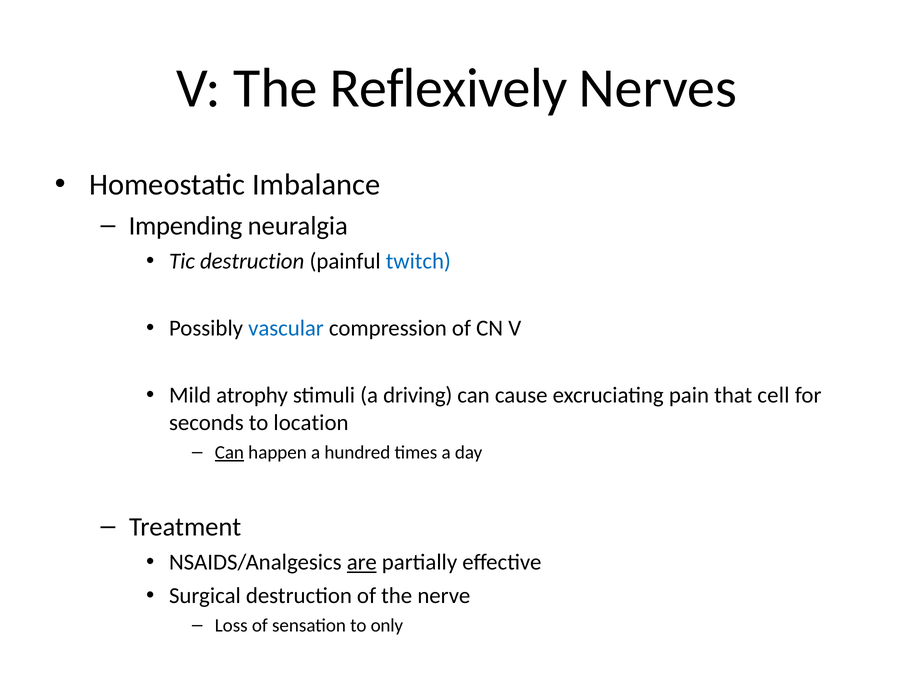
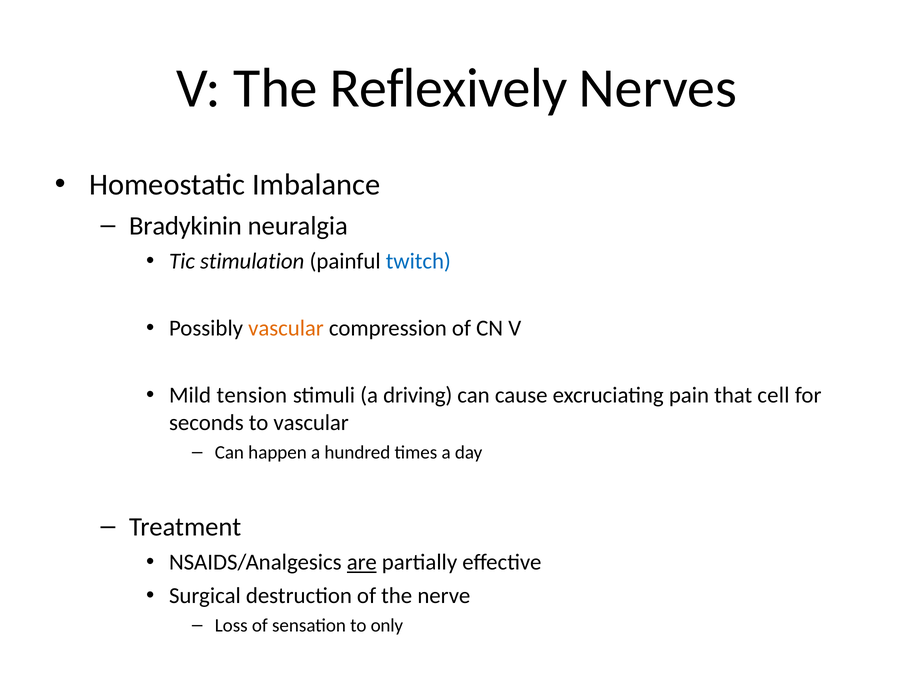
Impending: Impending -> Bradykinin (185, 226)
Tic destruction: destruction -> stimulation (252, 262)
vascular colour: blue -> orange (286, 329)
atrophy: atrophy -> tension (252, 396)
to location: location -> vascular (311, 423)
Can underline: present -> none (229, 453)
